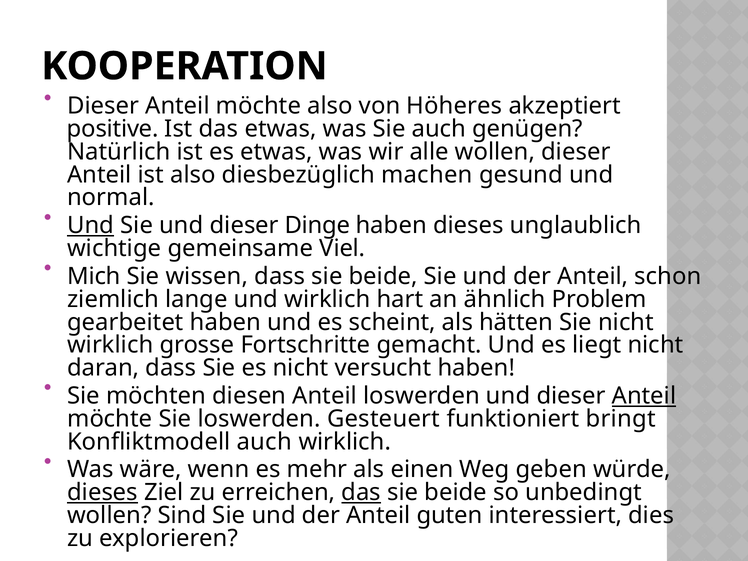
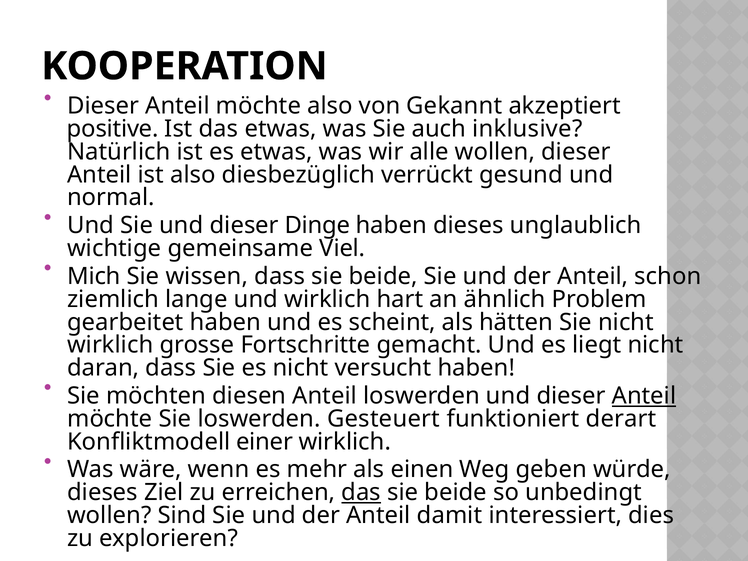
Höheres: Höheres -> Gekannt (454, 106)
genügen: genügen -> inklusive (527, 129)
machen: machen -> verrückt (427, 175)
Und underline: present -> none (91, 226)
bringt: bringt -> derart (621, 419)
Konfliktmodell auch: auch -> einer (265, 442)
dieses underline: present -> none (103, 492)
guten: guten -> damit (450, 515)
